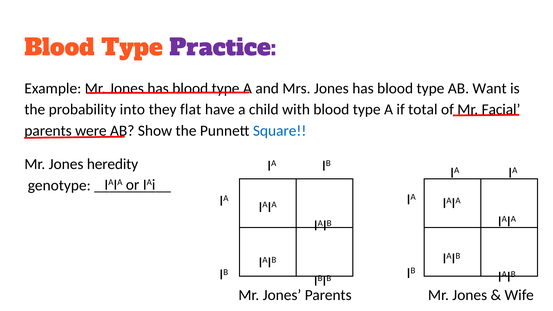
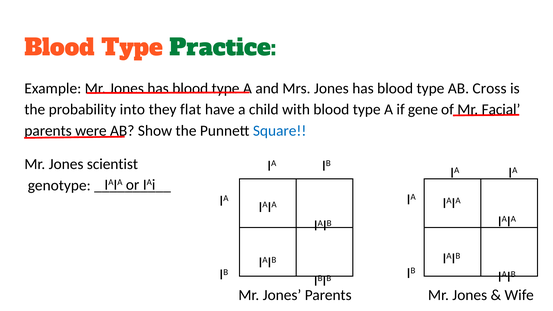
Practice colour: purple -> green (223, 48)
Want: Want -> Cross (489, 88)
total: total -> gene (423, 109)
heredity: heredity -> scientist (112, 164)
